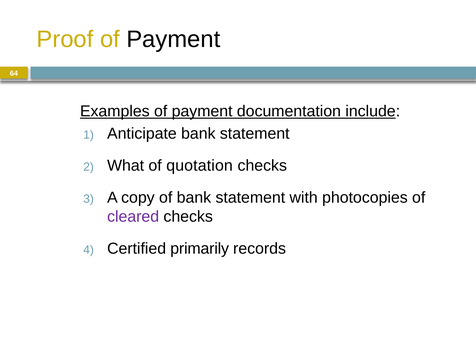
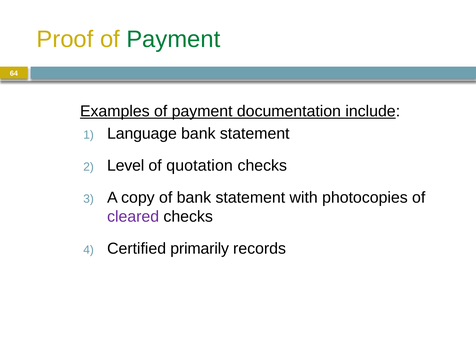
Payment colour: black -> green (173, 39)
Anticipate: Anticipate -> Language (142, 134)
What: What -> Level (126, 166)
